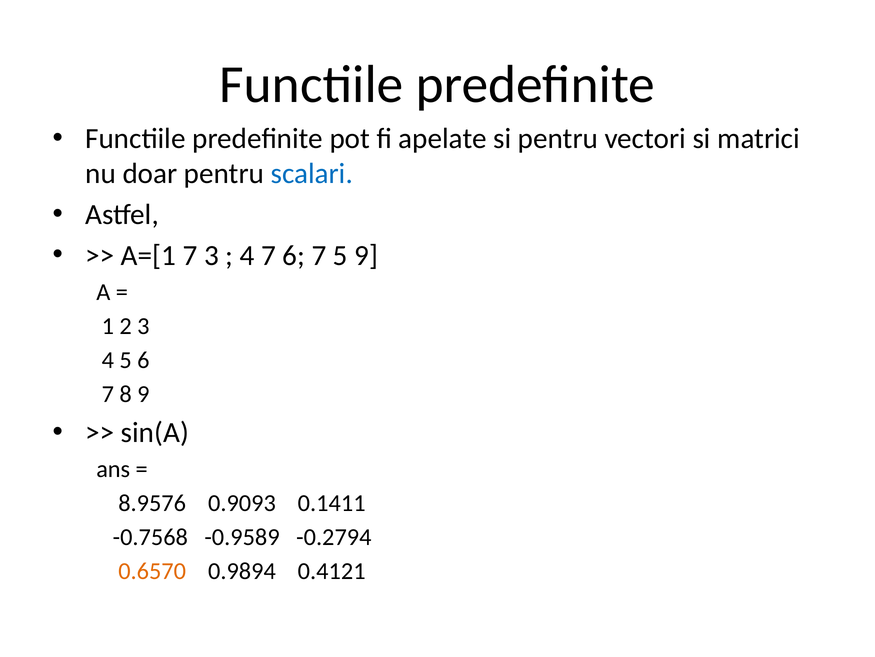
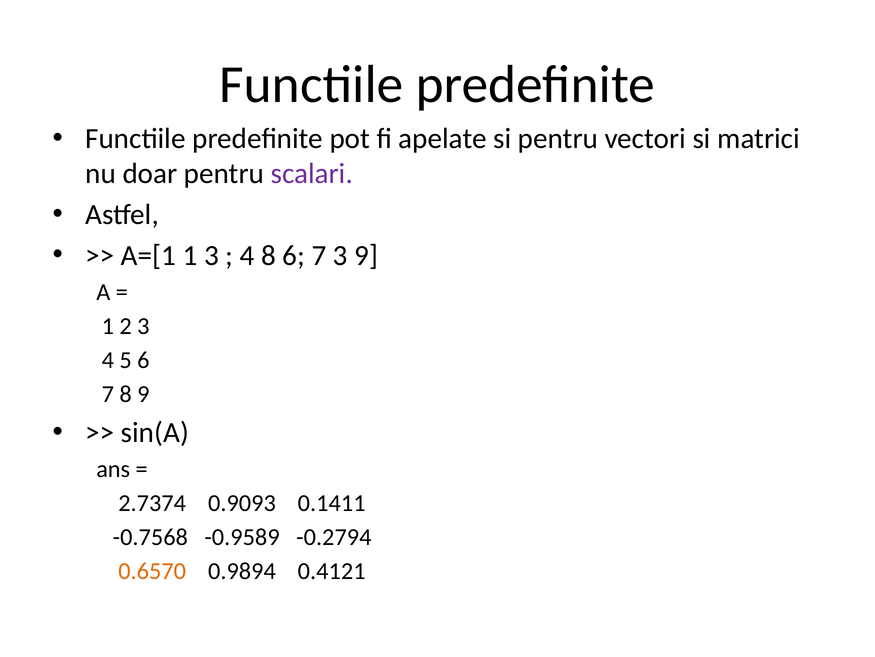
scalari colour: blue -> purple (312, 173)
A=[1 7: 7 -> 1 (190, 255)
4 7: 7 -> 8 (269, 255)
7 5: 5 -> 3 (340, 255)
8.9576: 8.9576 -> 2.7374 (152, 503)
